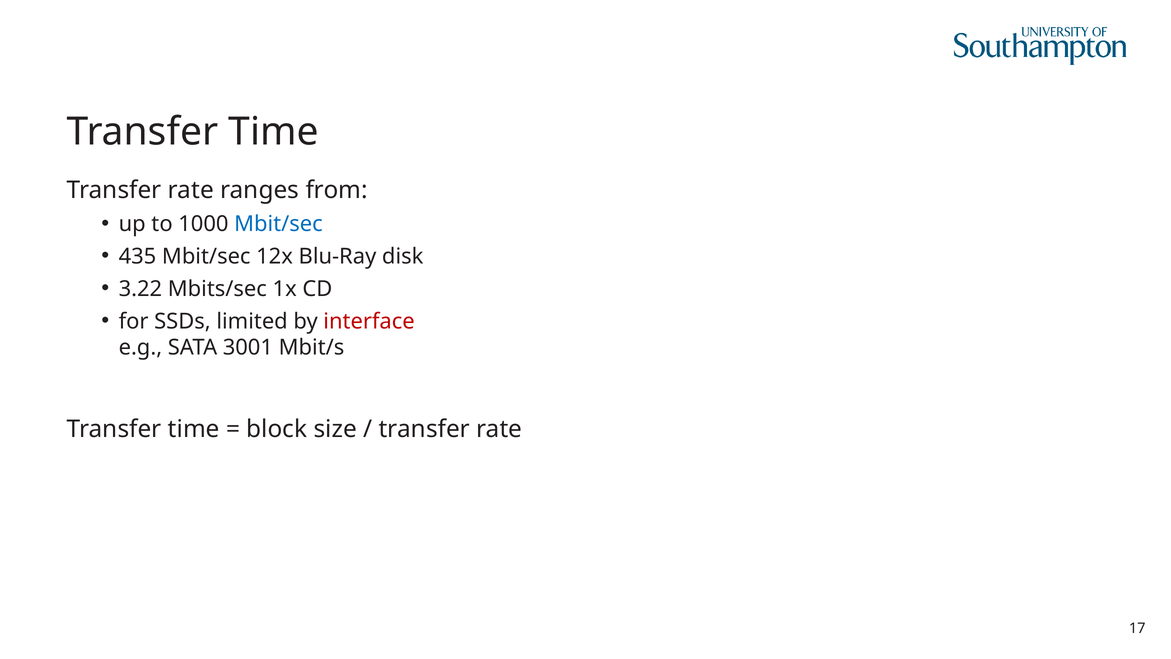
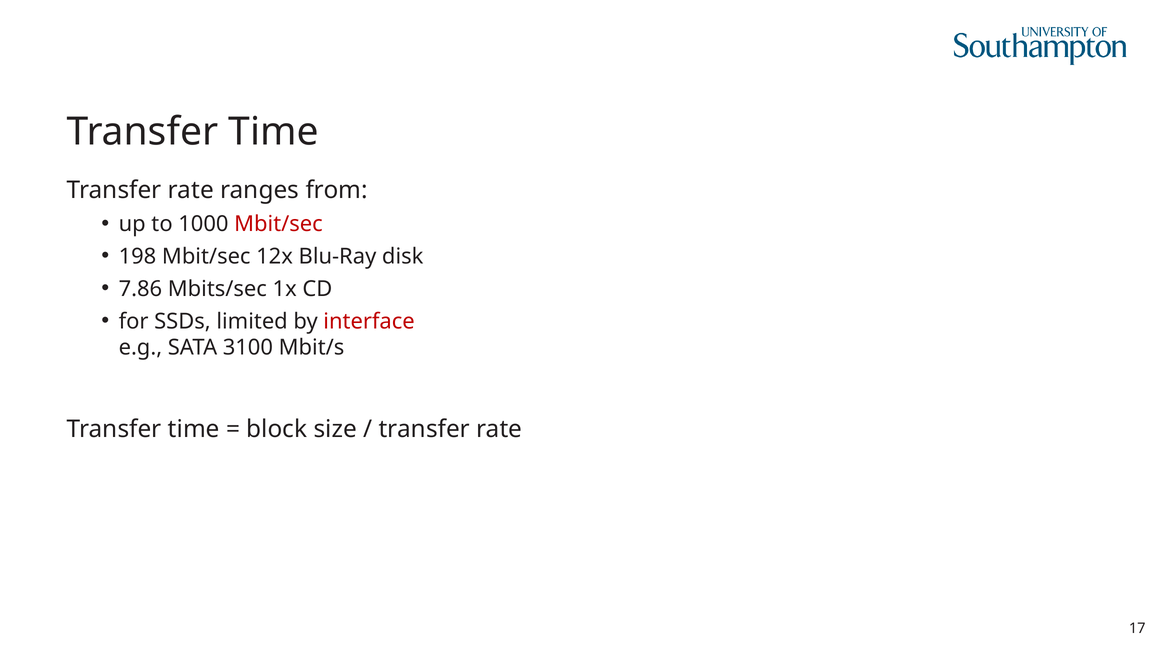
Mbit/sec colour: blue -> red (278, 224)
435: 435 -> 198 (138, 256)
3.22: 3.22 -> 7.86 (140, 289)
3001: 3001 -> 3100 (248, 348)
